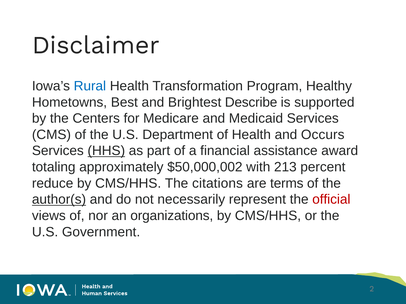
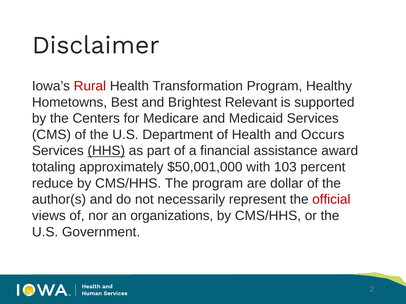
Rural colour: blue -> red (90, 86)
Describe: Describe -> Relevant (251, 102)
$50,000,002: $50,000,002 -> $50,001,000 (205, 167)
213: 213 -> 103 (285, 167)
The citations: citations -> program (218, 184)
terms: terms -> dollar (287, 184)
author(s underline: present -> none (59, 200)
